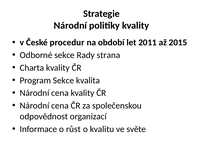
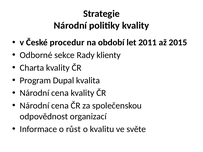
strana: strana -> klienty (109, 55)
Program Sekce: Sekce -> Dupal (64, 81)
